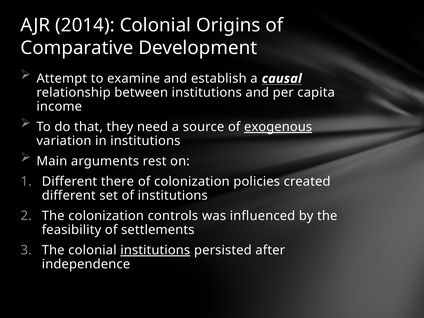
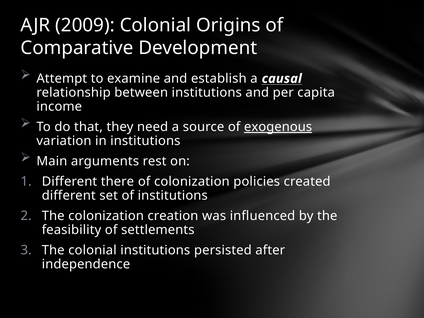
2014: 2014 -> 2009 (85, 25)
controls: controls -> creation (173, 216)
institutions underline: present -> none (155, 250)
